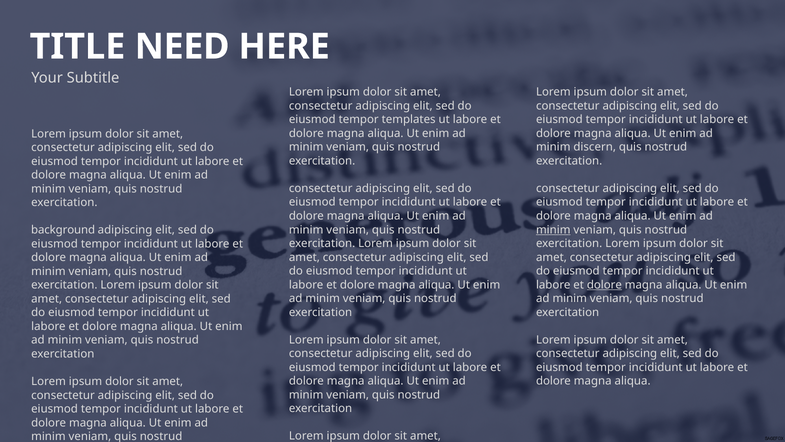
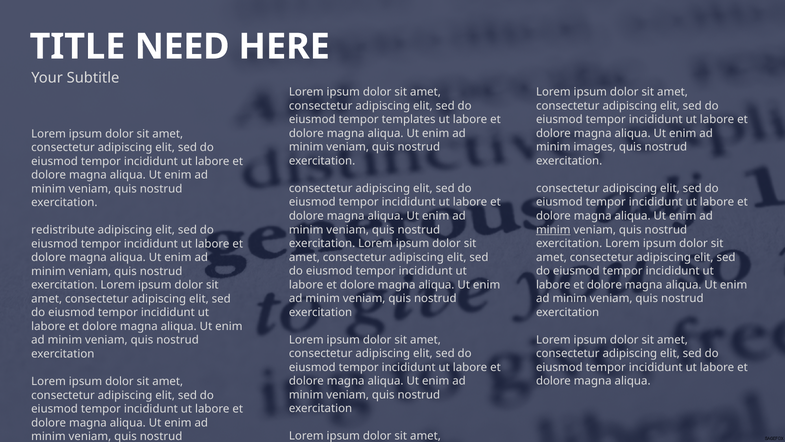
discern: discern -> images (595, 147)
background: background -> redistribute (63, 230)
dolore underline: present -> none (604, 284)
